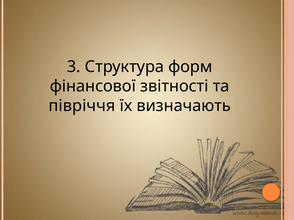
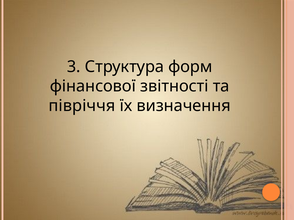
визначають: визначають -> визначення (184, 106)
